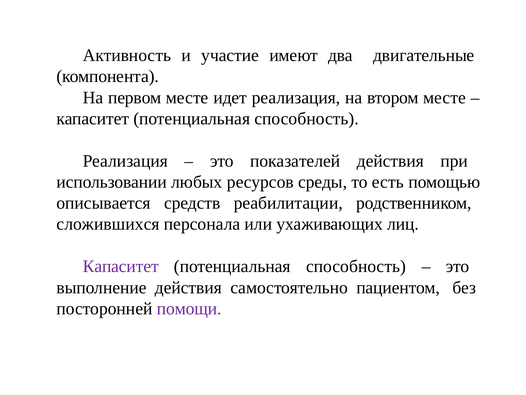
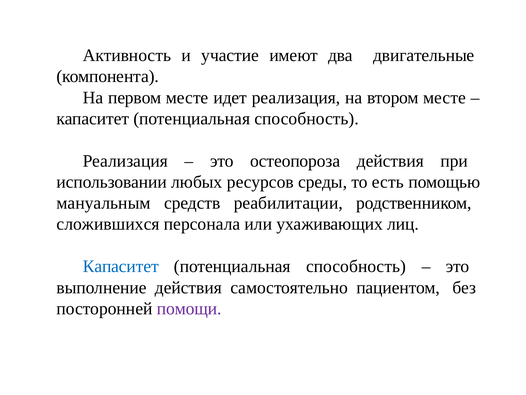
показателей: показателей -> остеопороза (295, 161)
описывается: описывается -> мануальным (104, 203)
Капаситет colour: purple -> blue (121, 266)
